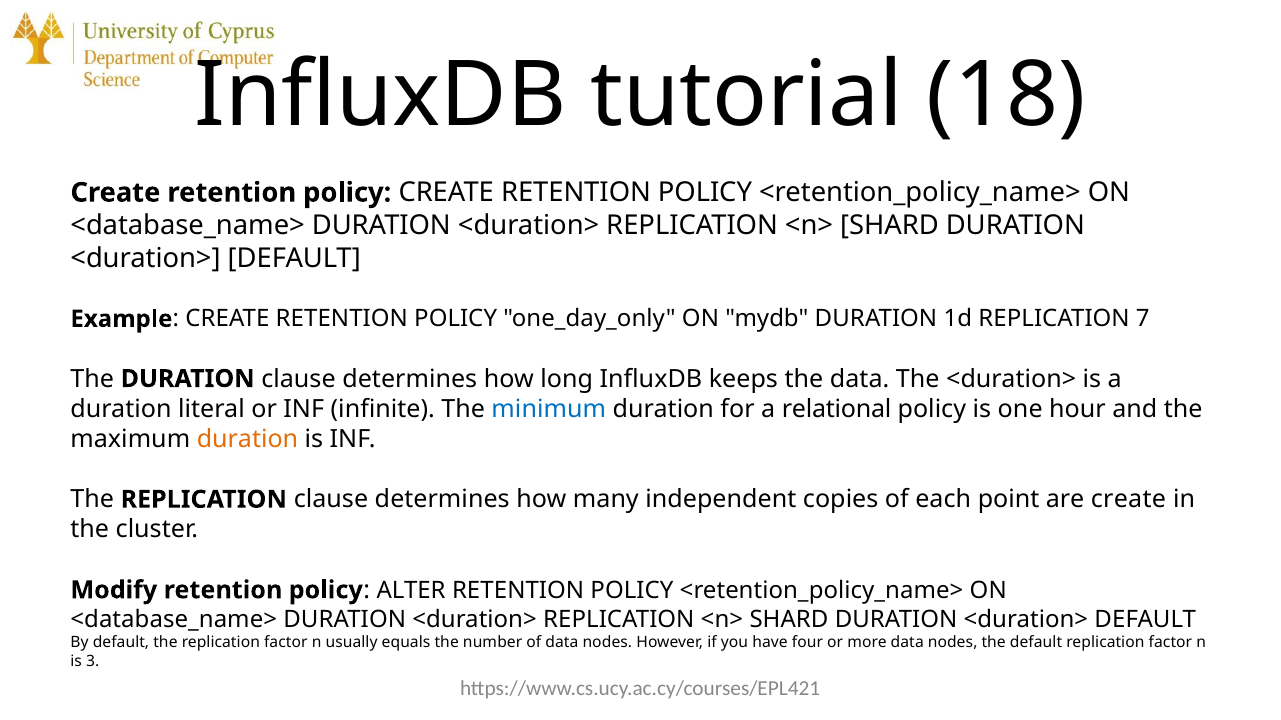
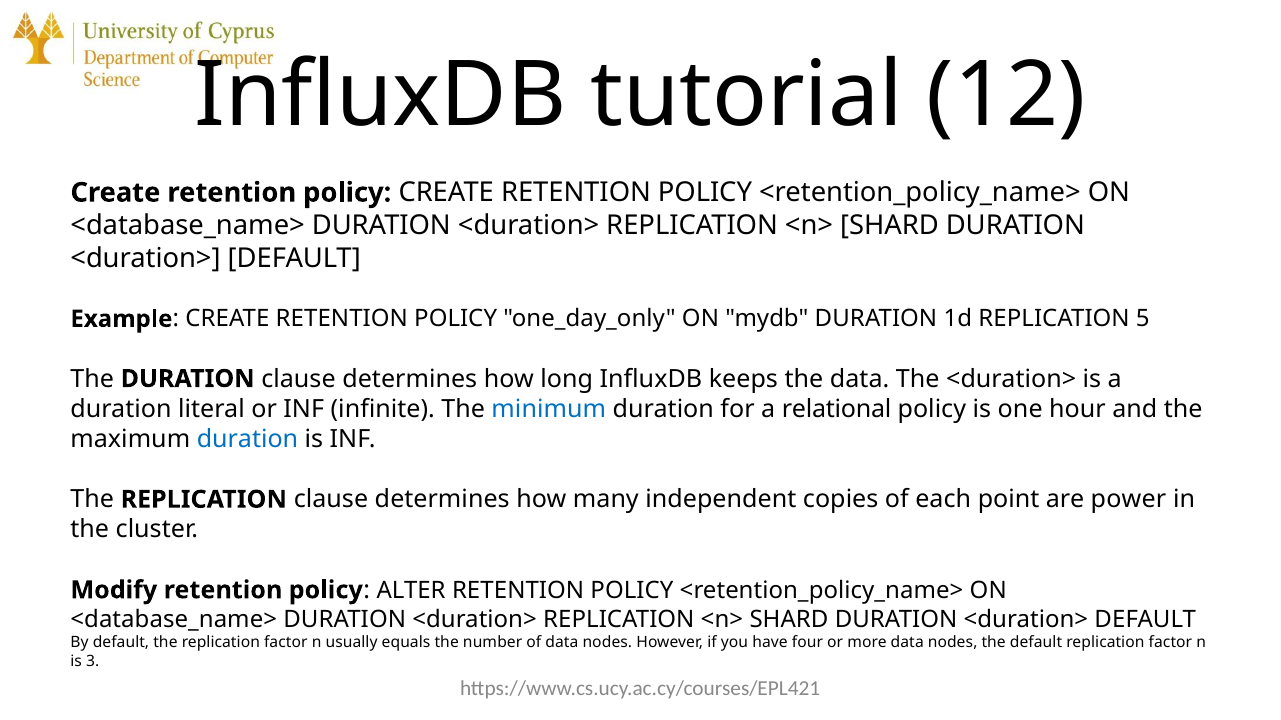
18: 18 -> 12 (1006, 95)
7: 7 -> 5 (1143, 319)
duration colour: orange -> blue (247, 439)
are create: create -> power (1128, 500)
